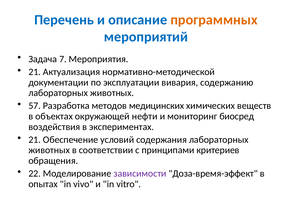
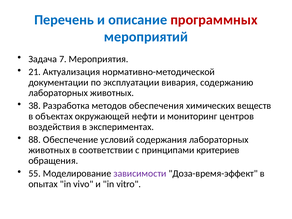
программных colour: orange -> red (214, 20)
57: 57 -> 38 (35, 106)
медицинских: медицинских -> обеспечения (156, 106)
биосред: биосред -> центров (237, 116)
21: 21 -> 88 (35, 140)
22: 22 -> 55 (35, 173)
